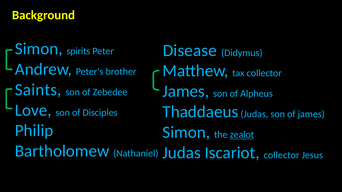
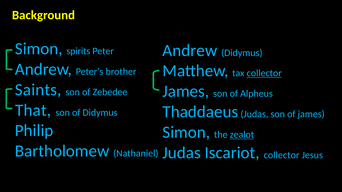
Disease: Disease -> Andrew (190, 50)
collector underline: none -> present (264, 73)
Love: Love -> That (33, 110)
of Disciples: Disciples -> Didymus (100, 113)
